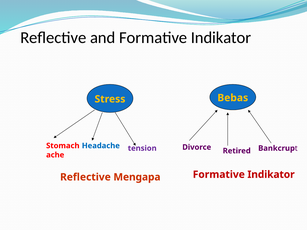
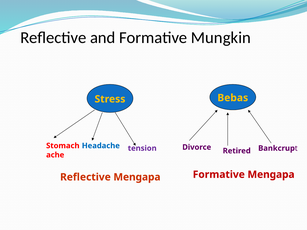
and Formative Indikator: Indikator -> Mungkin (221, 38)
Indikator: Indikator -> Mengapa (271, 175)
